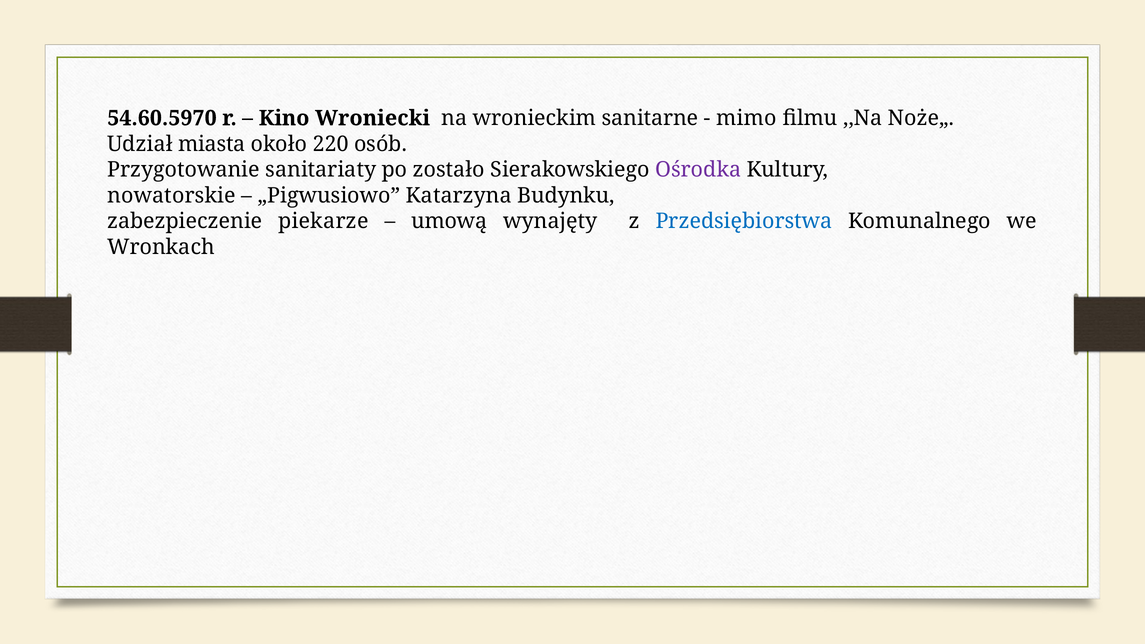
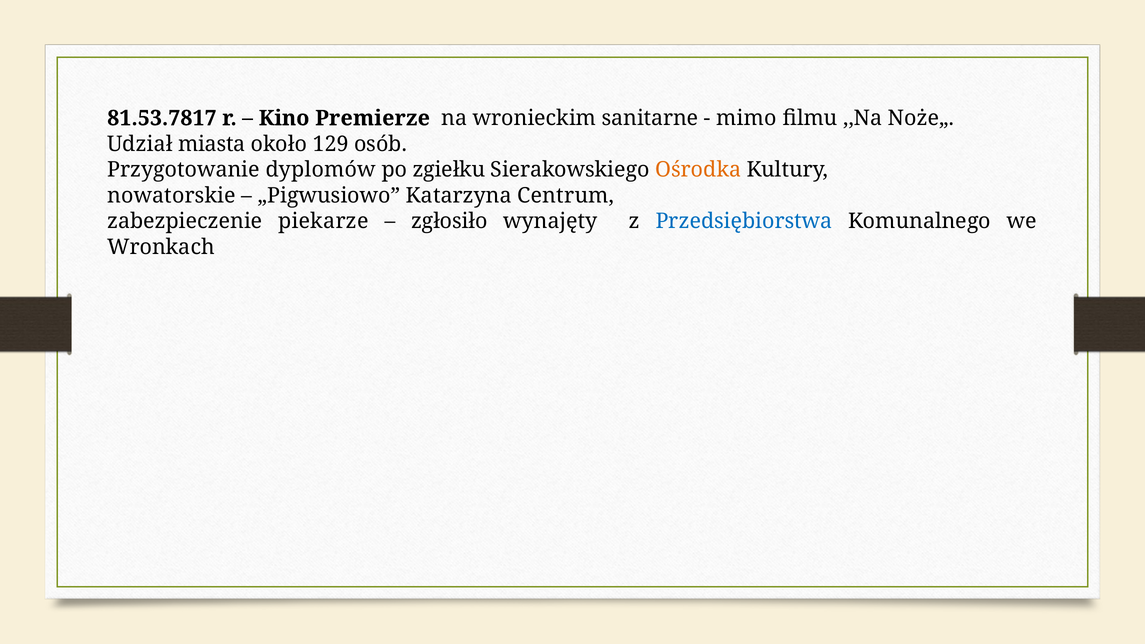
54.60.5970: 54.60.5970 -> 81.53.7817 (162, 118)
Wroniecki: Wroniecki -> Premierze (373, 118)
220: 220 -> 129 (331, 144)
sanitariaty: sanitariaty -> dyplomów (321, 170)
zostało: zostało -> zgiełku (449, 170)
Ośrodka colour: purple -> orange (698, 170)
Budynku: Budynku -> Centrum (566, 195)
umową: umową -> zgłosiło (449, 221)
